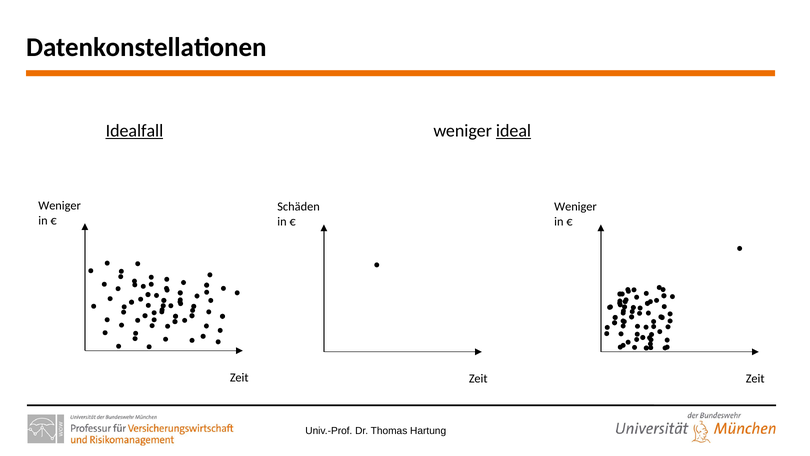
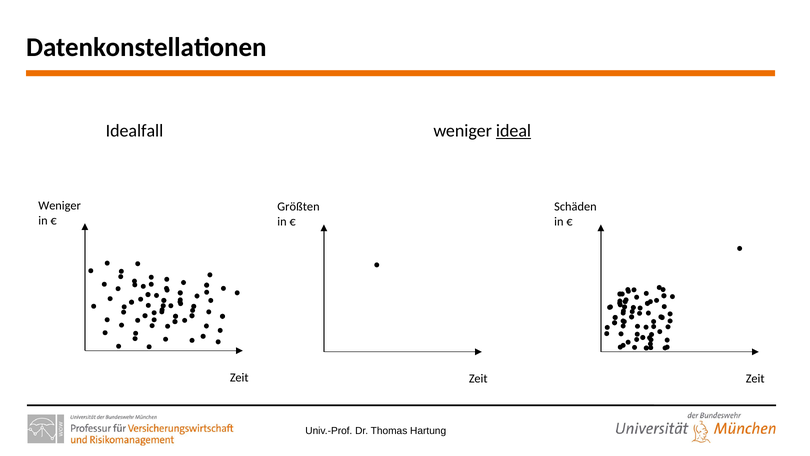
Idealfall underline: present -> none (134, 131)
Schäden: Schäden -> Größten (299, 207)
Weniger: Weniger -> Schäden (575, 207)
